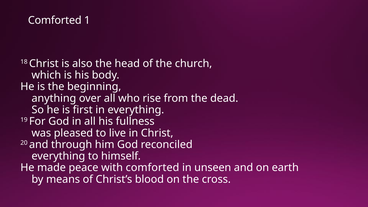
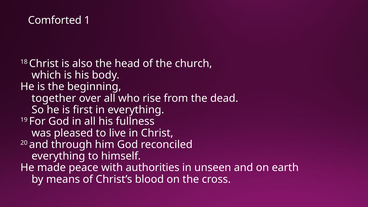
anything: anything -> together (54, 98)
with comforted: comforted -> authorities (153, 168)
